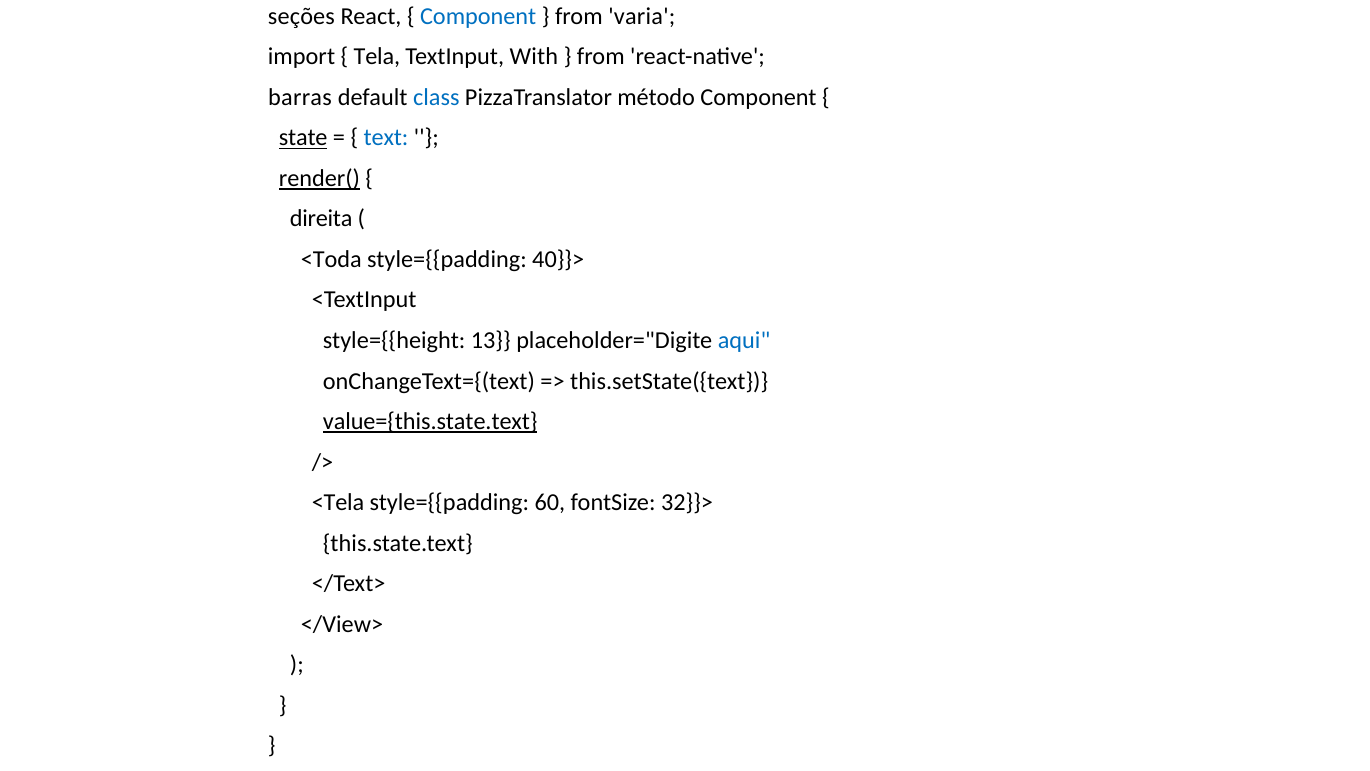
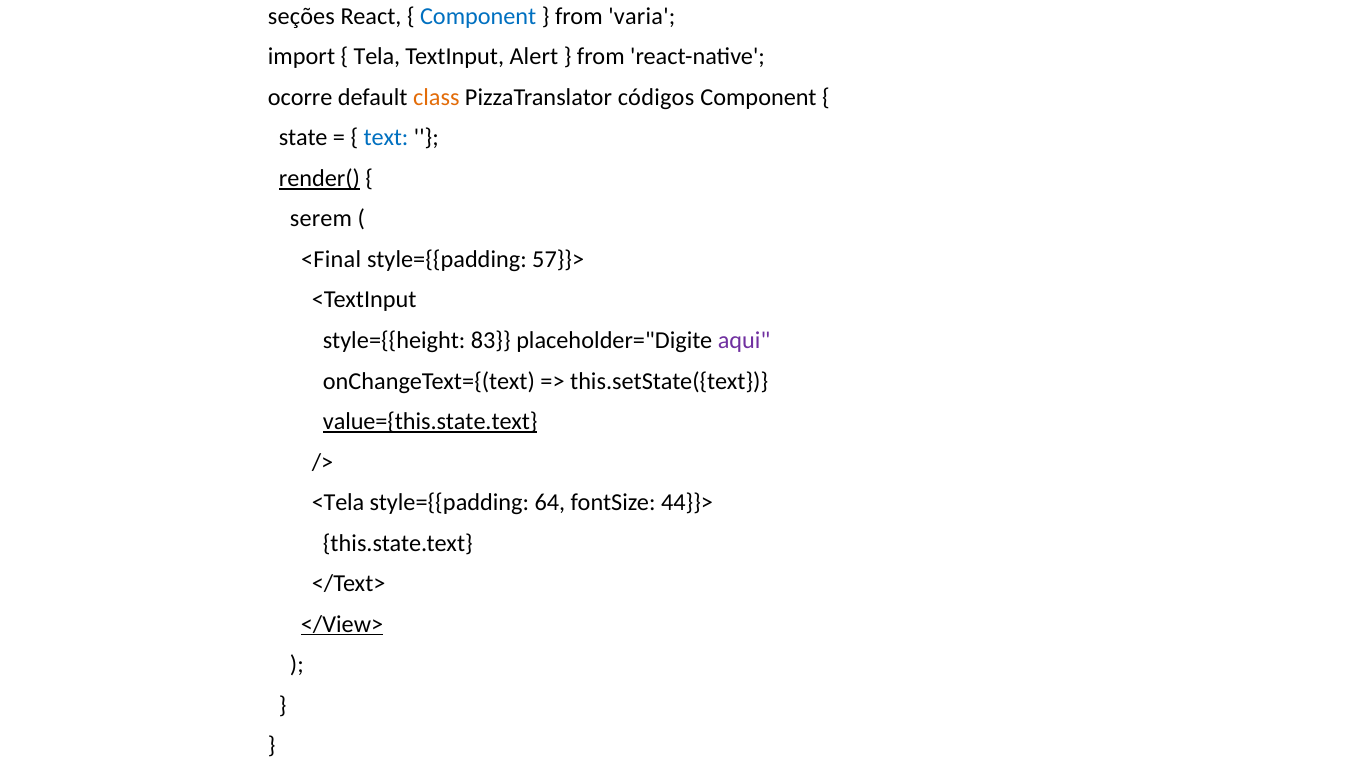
With: With -> Alert (534, 57)
barras: barras -> ocorre (300, 97)
class colour: blue -> orange (436, 97)
método: método -> códigos (656, 97)
state underline: present -> none (303, 138)
direita: direita -> serem (321, 219)
<Toda: <Toda -> <Final (331, 259)
40}}>: 40}}> -> 57}}> (558, 259)
13: 13 -> 83 (491, 340)
aqui colour: blue -> purple (744, 340)
60: 60 -> 64 (550, 502)
32}}>: 32}}> -> 44}}> (687, 502)
</View> underline: none -> present (342, 624)
